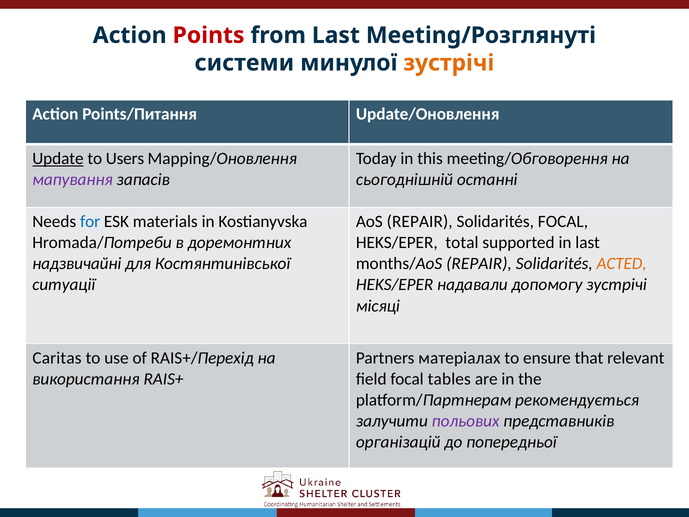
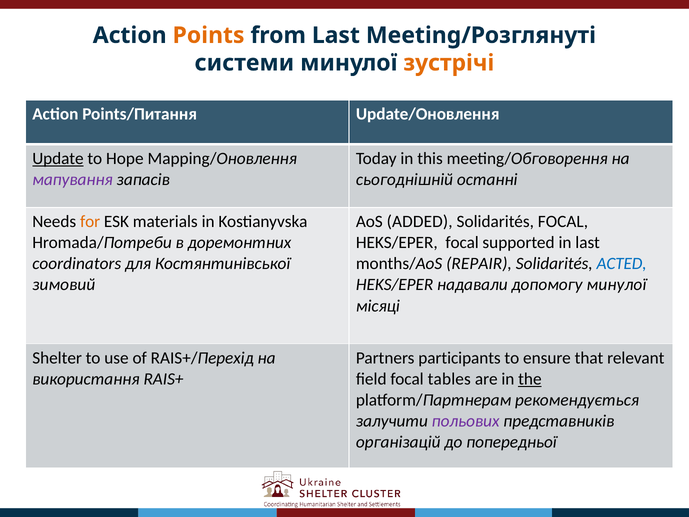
Points colour: red -> orange (209, 35)
Users: Users -> Hope (125, 158)
for colour: blue -> orange (90, 222)
AoS REPAIR: REPAIR -> ADDED (420, 222)
HEKS/EPER total: total -> focal (462, 243)
надзвичайні: надзвичайні -> coordinators (77, 264)
ACTED colour: orange -> blue (622, 264)
ситуації: ситуації -> зимовий (64, 285)
допомогу зустрічі: зустрічі -> минулої (617, 285)
Caritas: Caritas -> Shelter (57, 358)
матеріалах: матеріалах -> participants (460, 358)
the underline: none -> present (530, 379)
